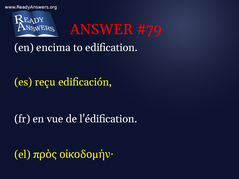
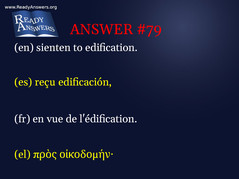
encima: encima -> sienten (53, 48)
